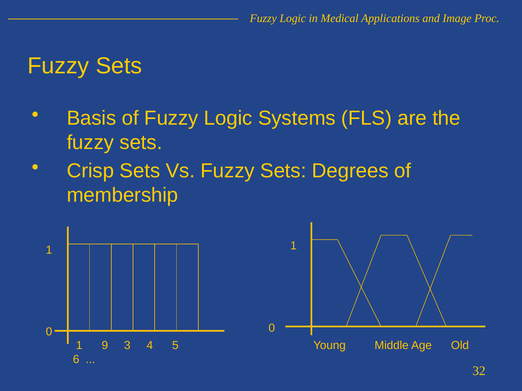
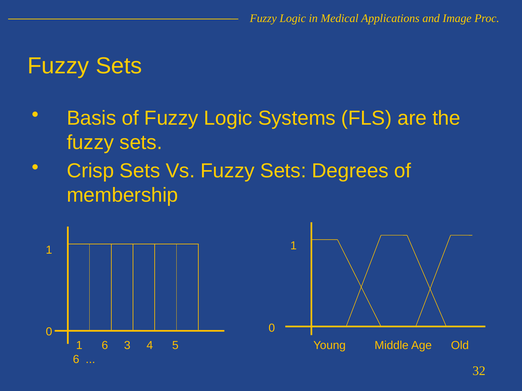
1 9: 9 -> 6 (105, 346)
